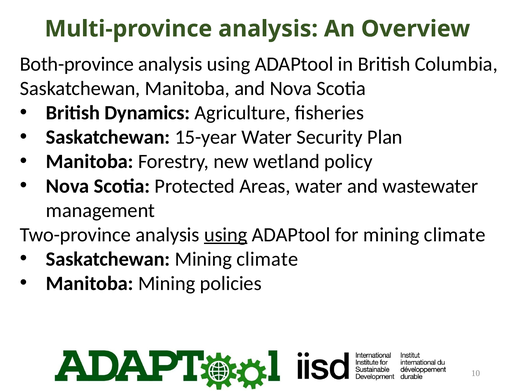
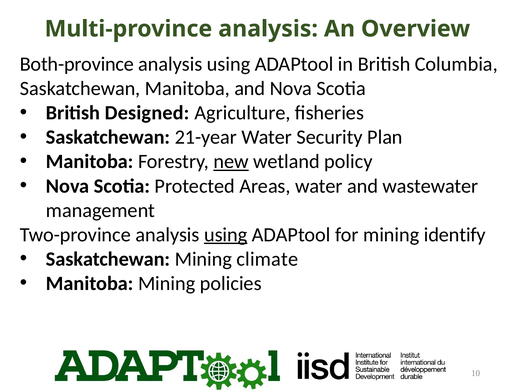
Dynamics: Dynamics -> Designed (147, 113)
15-year: 15-year -> 21-year (206, 137)
new underline: none -> present (231, 162)
for mining climate: climate -> identify (455, 235)
